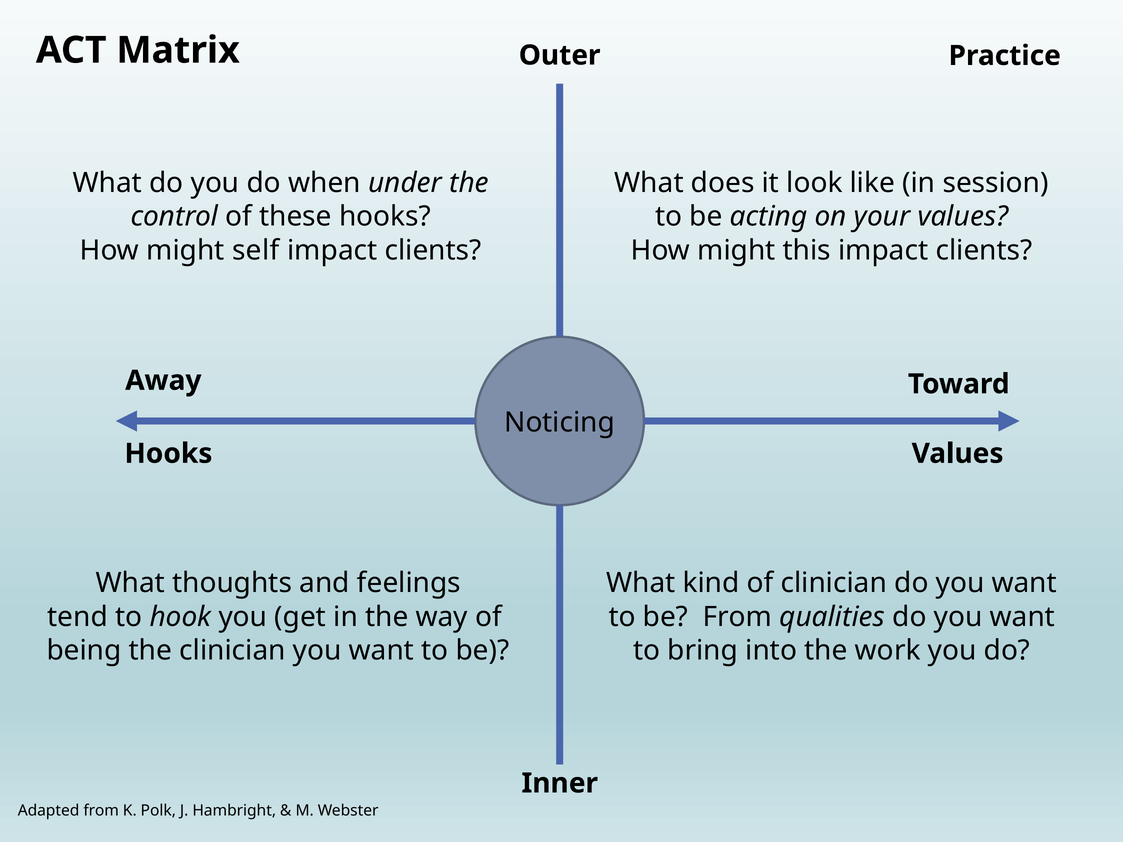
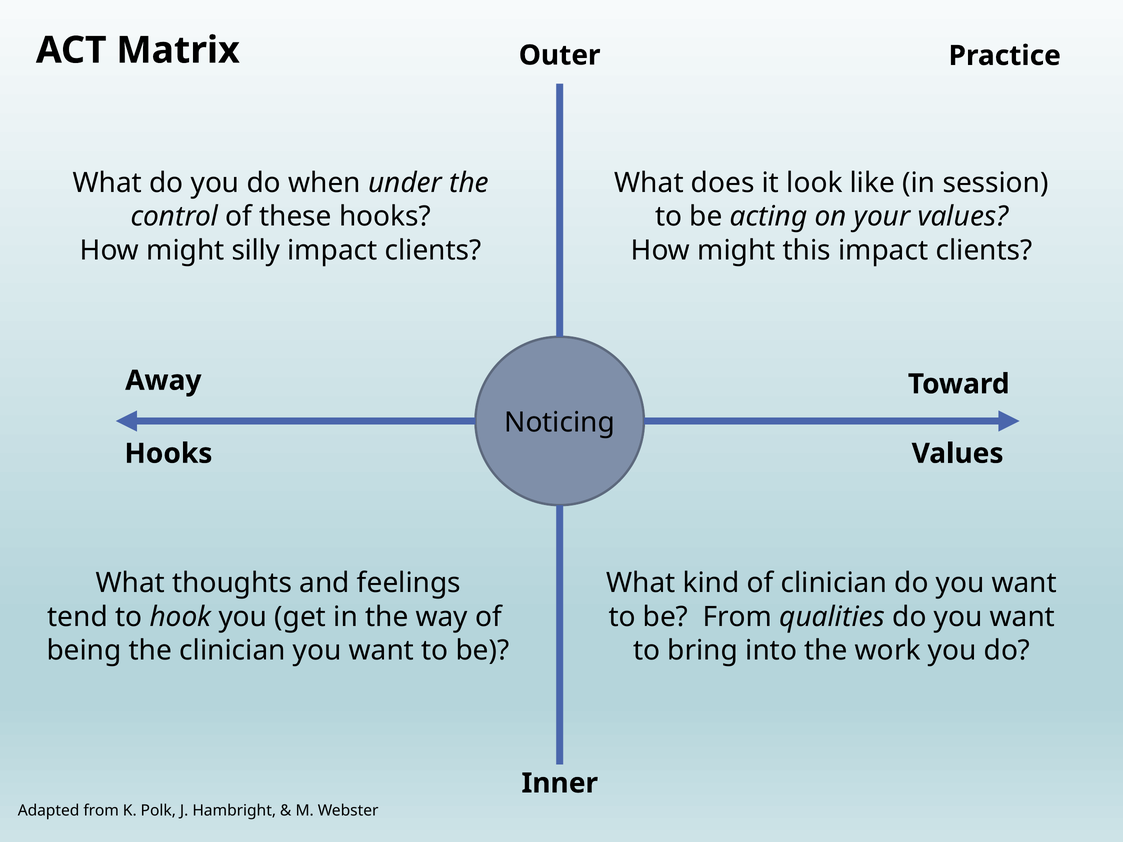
self: self -> silly (256, 250)
